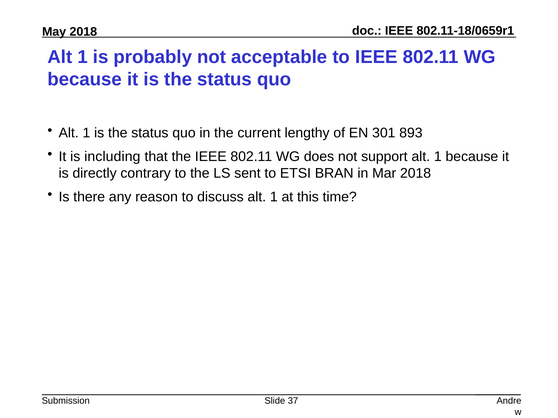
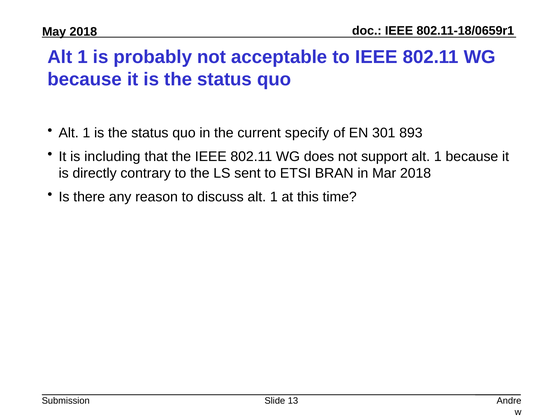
lengthy: lengthy -> specify (307, 133)
37: 37 -> 13 (293, 401)
